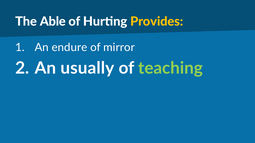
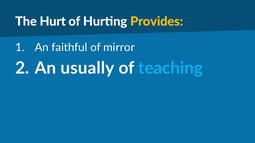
Able: Able -> Hurt (53, 21)
endure: endure -> faithful (69, 48)
teaching colour: light green -> light blue (170, 68)
